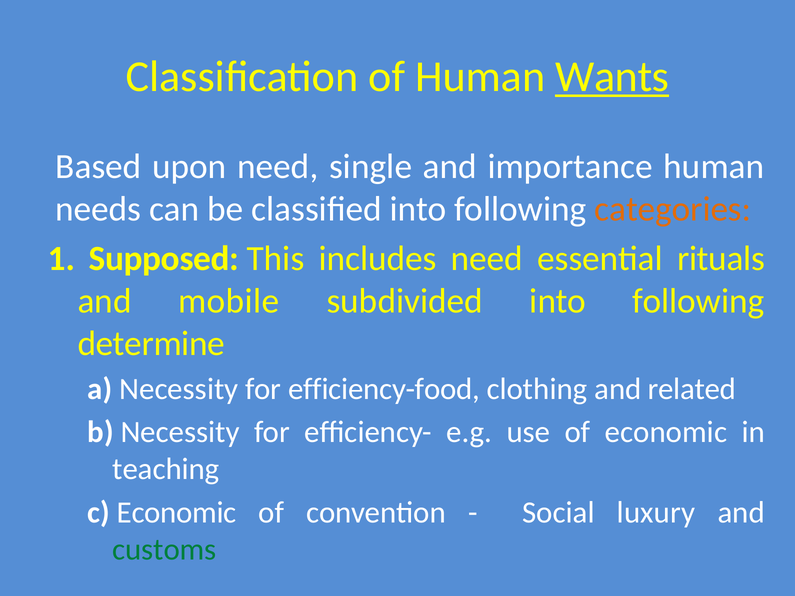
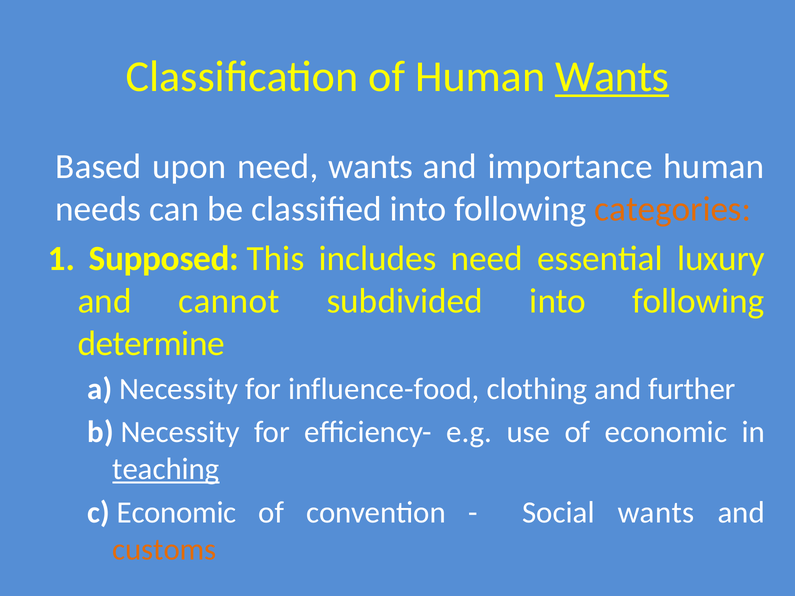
need single: single -> wants (371, 167)
rituals: rituals -> luxury (721, 259)
mobile: mobile -> cannot (229, 301)
efficiency-food: efficiency-food -> influence-food (384, 389)
related: related -> further (692, 389)
teaching underline: none -> present (166, 469)
Social luxury: luxury -> wants (656, 513)
customs colour: green -> orange (164, 550)
